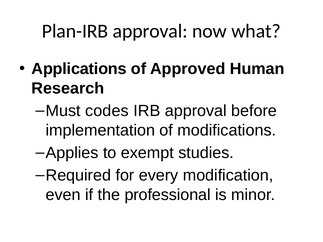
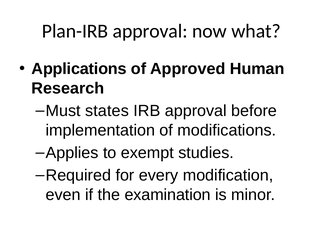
codes: codes -> states (107, 111)
professional: professional -> examination (168, 195)
